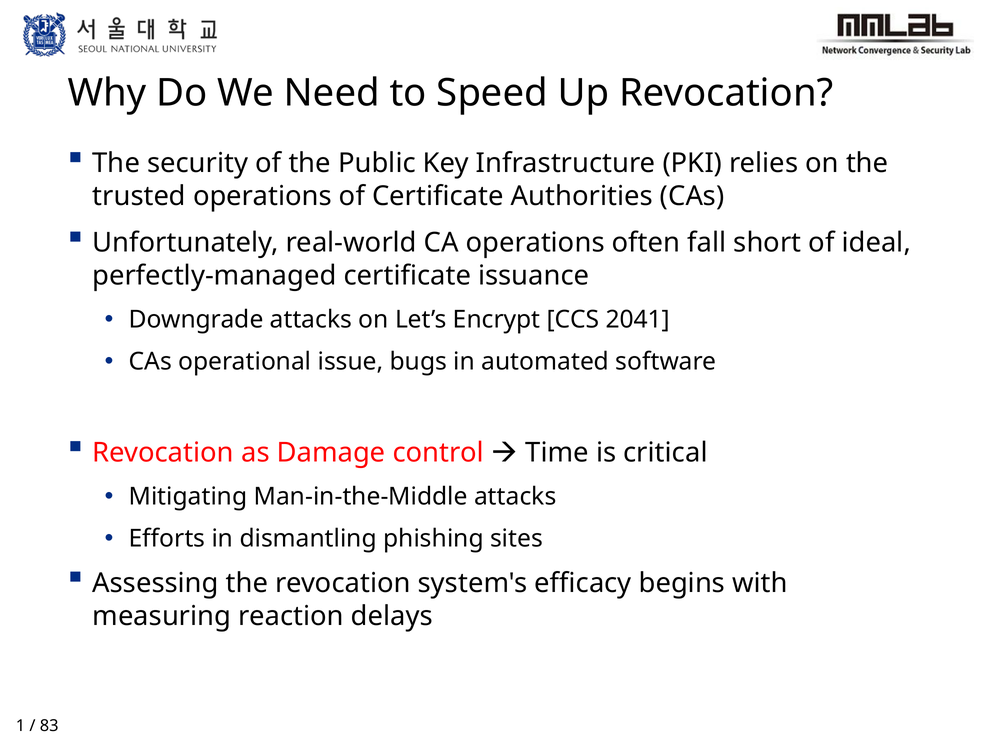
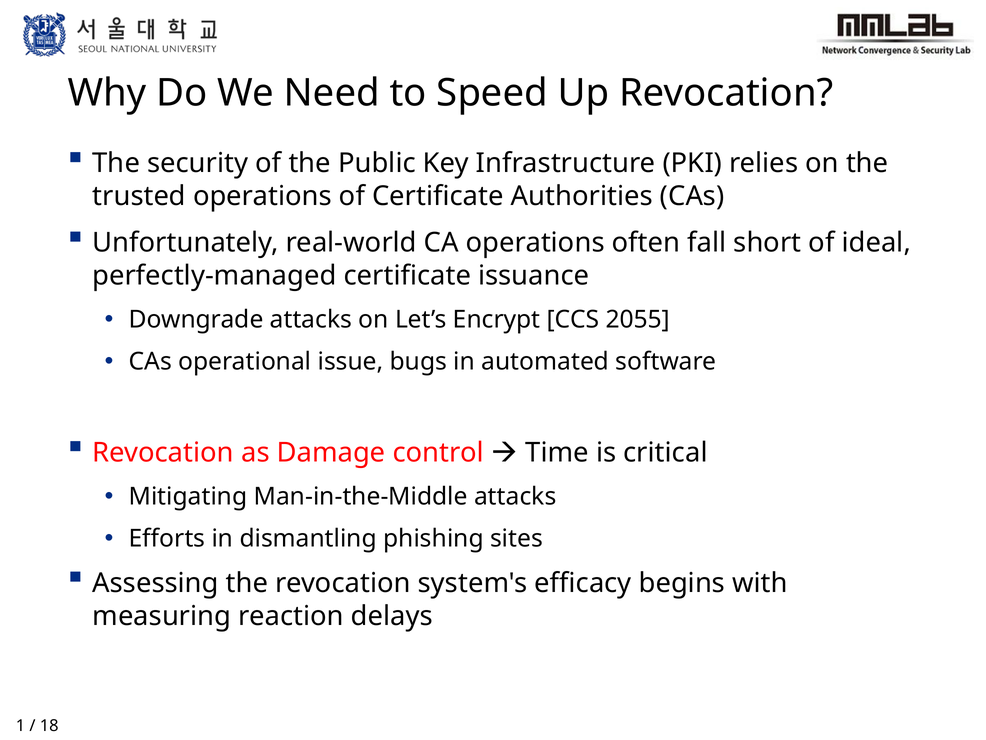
2041: 2041 -> 2055 (638, 320)
83: 83 -> 18 (49, 725)
